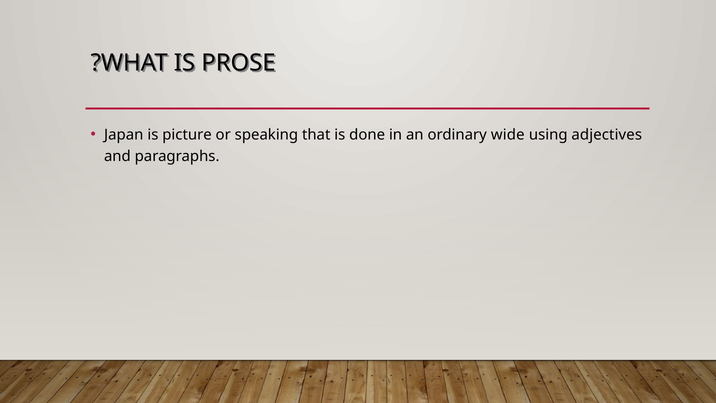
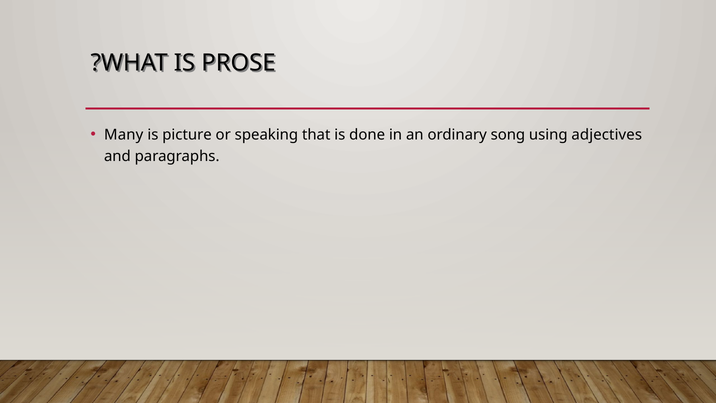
Japan: Japan -> Many (124, 135)
wide: wide -> song (508, 135)
